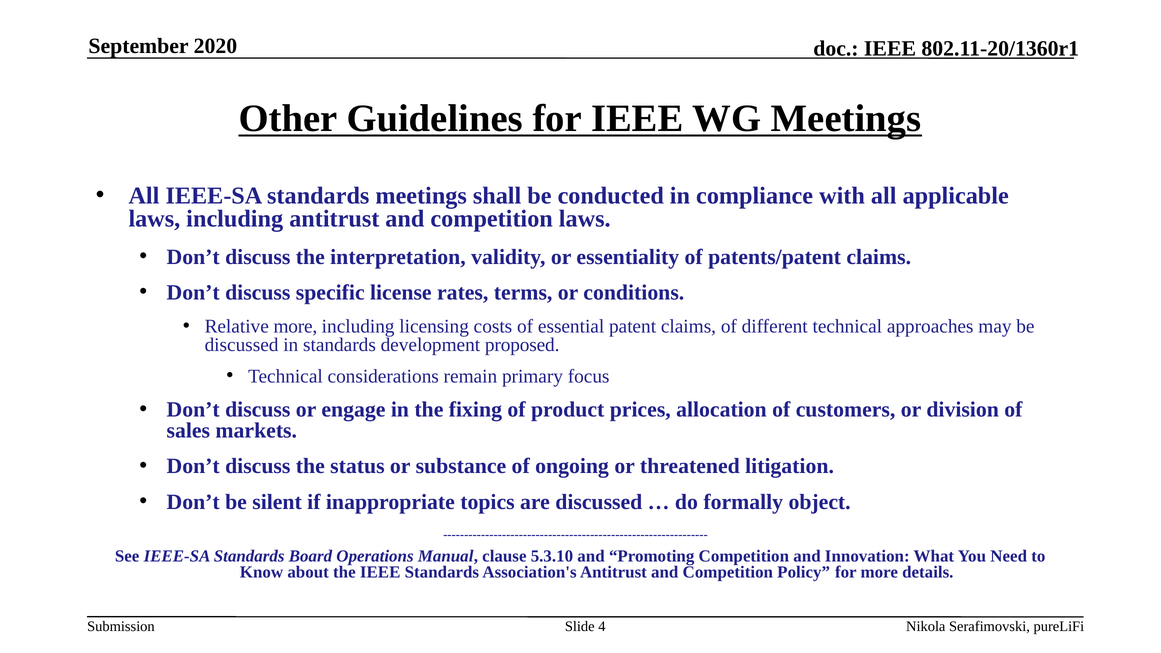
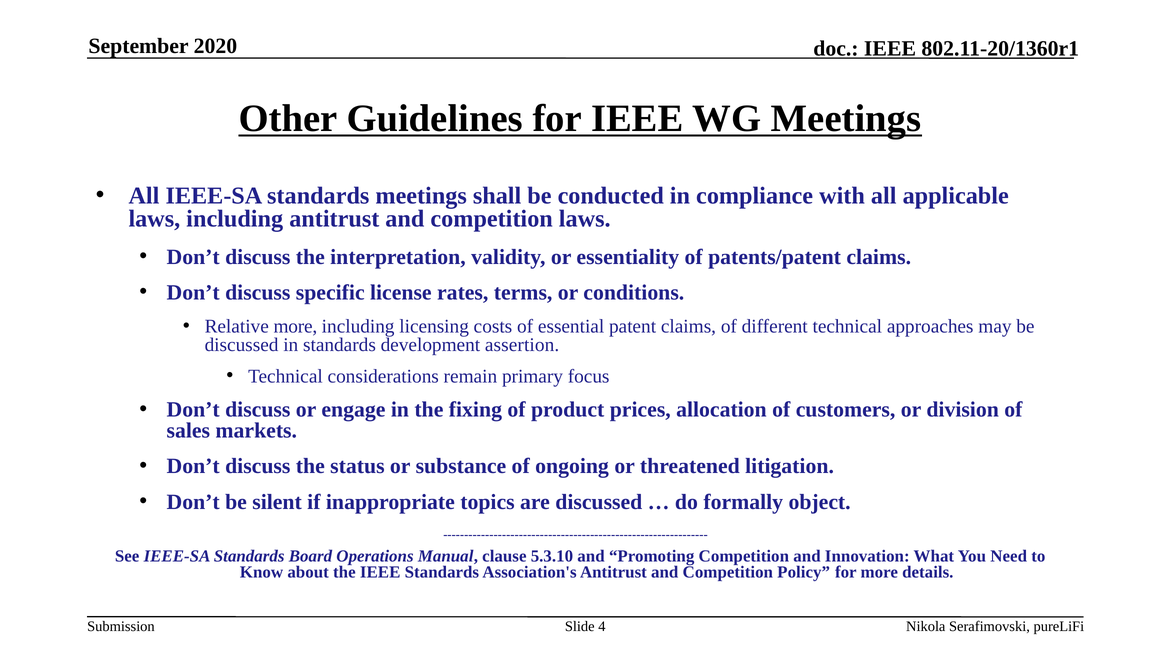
proposed: proposed -> assertion (522, 345)
